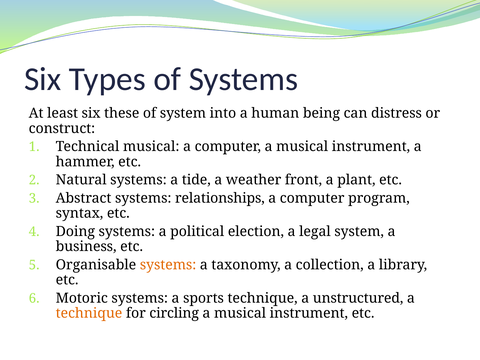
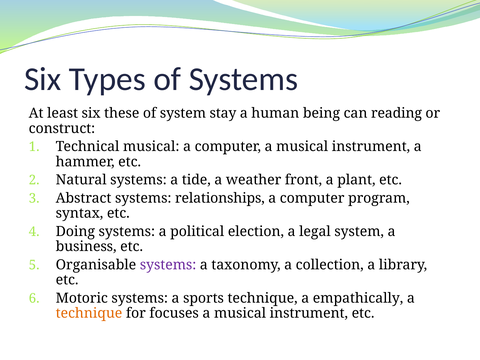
into: into -> stay (223, 113)
distress: distress -> reading (397, 113)
systems colour: orange -> purple (168, 265)
unstructured: unstructured -> empathically (358, 298)
circling: circling -> focuses (174, 313)
